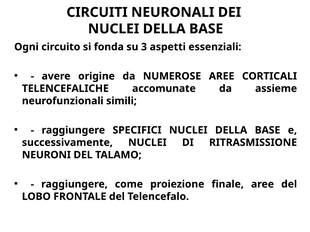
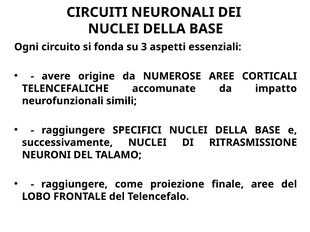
assieme: assieme -> impatto (276, 89)
